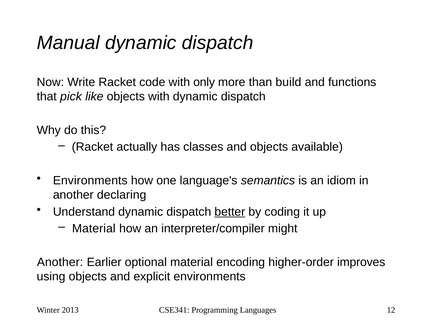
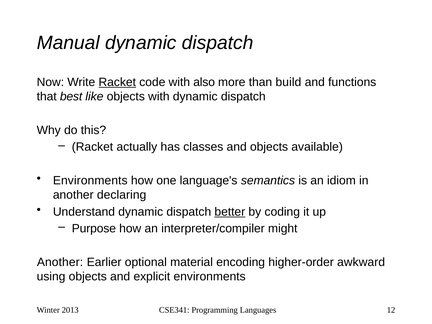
Racket underline: none -> present (117, 82)
only: only -> also (204, 82)
pick: pick -> best (71, 97)
Material: Material -> Purpose (94, 229)
improves: improves -> awkward (361, 262)
